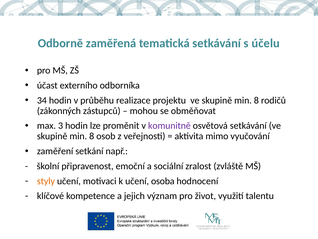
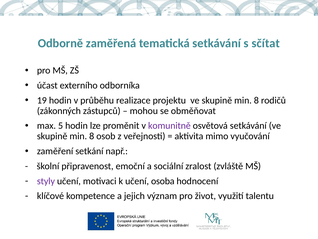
účelu: účelu -> sčítat (266, 43)
34: 34 -> 19 (42, 100)
3: 3 -> 5 (61, 125)
styly colour: orange -> purple (46, 181)
